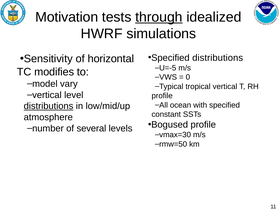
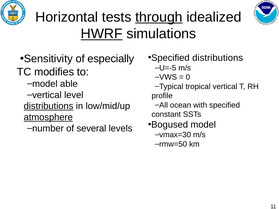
Motivation: Motivation -> Horizontal (67, 17)
HWRF underline: none -> present (102, 34)
horizontal: horizontal -> especially (111, 59)
vary: vary -> able (69, 84)
atmosphere underline: none -> present (48, 117)
Bogused profile: profile -> model (203, 125)
